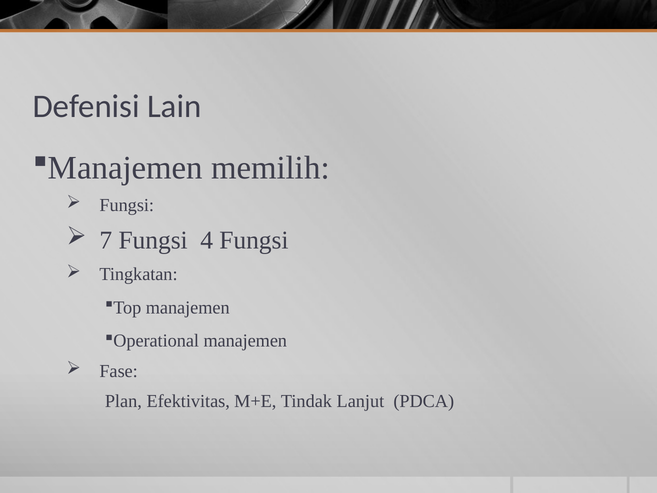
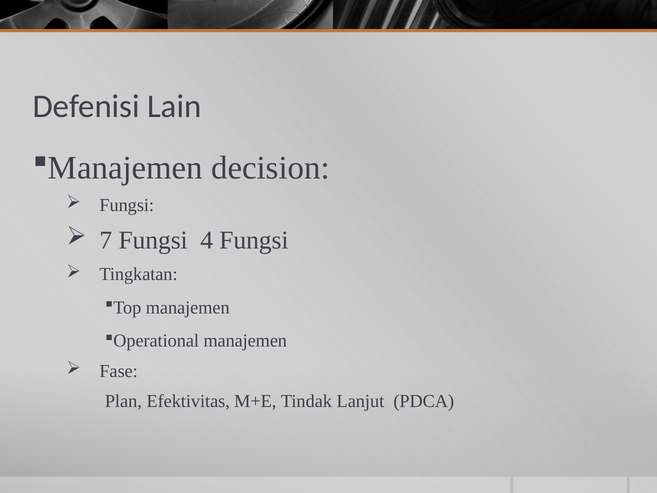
memilih: memilih -> decision (270, 168)
